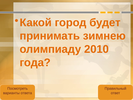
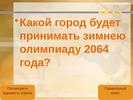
2010: 2010 -> 2064 (97, 49)
